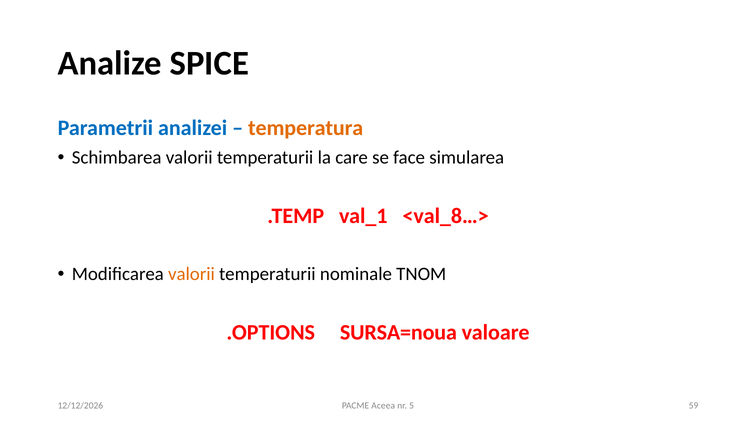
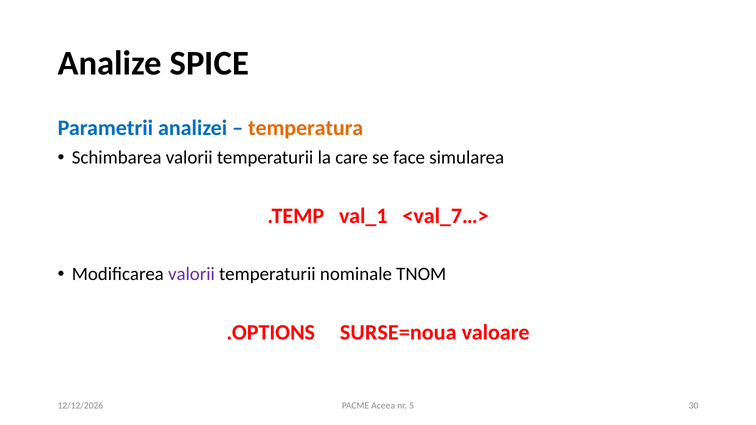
<val_8…>: <val_8…> -> <val_7…> (446, 216)
valorii colour: orange -> purple (191, 274)
SURSA=noua: SURSA=noua -> SURSE=noua (398, 333)
59: 59 -> 30 (694, 406)
